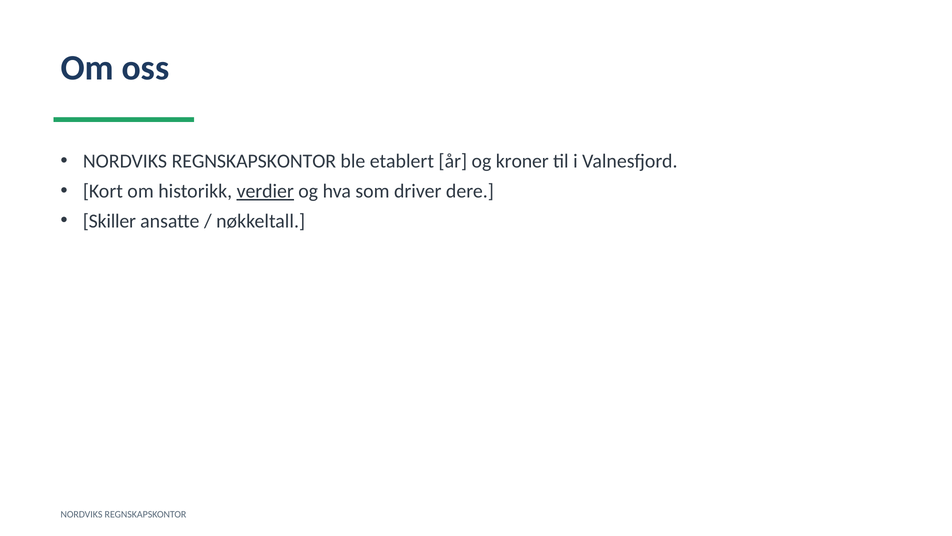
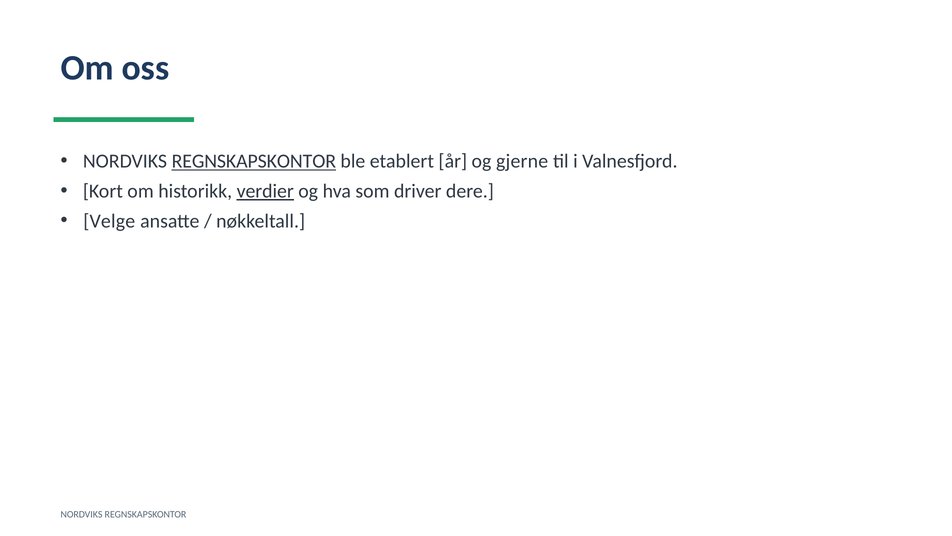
REGNSKAPSKONTOR underline: none -> present (254, 161)
kroner: kroner -> gjerne (522, 161)
Skiller: Skiller -> Velge (109, 221)
